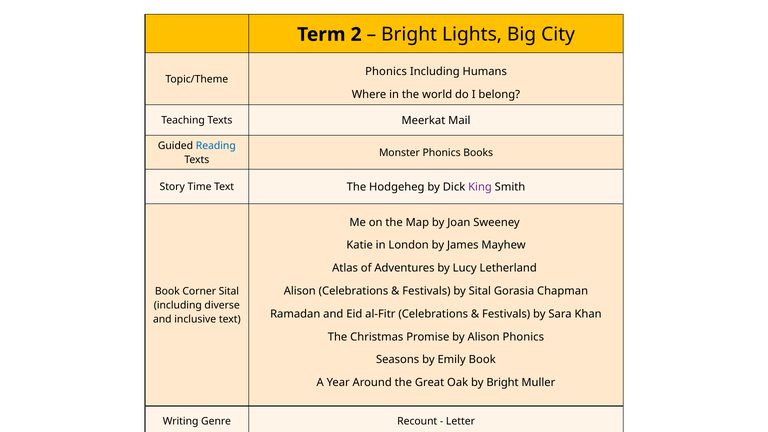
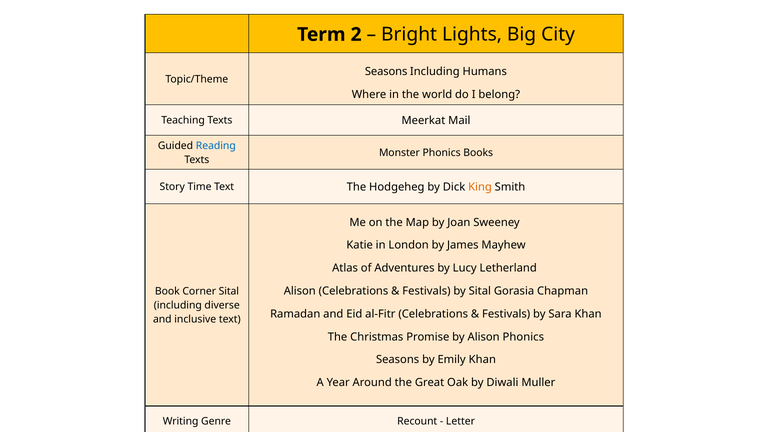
Phonics: Phonics -> Seasons (386, 72)
King colour: purple -> orange (480, 187)
Emily Book: Book -> Khan (482, 360)
by Bright: Bright -> Diwali (502, 383)
